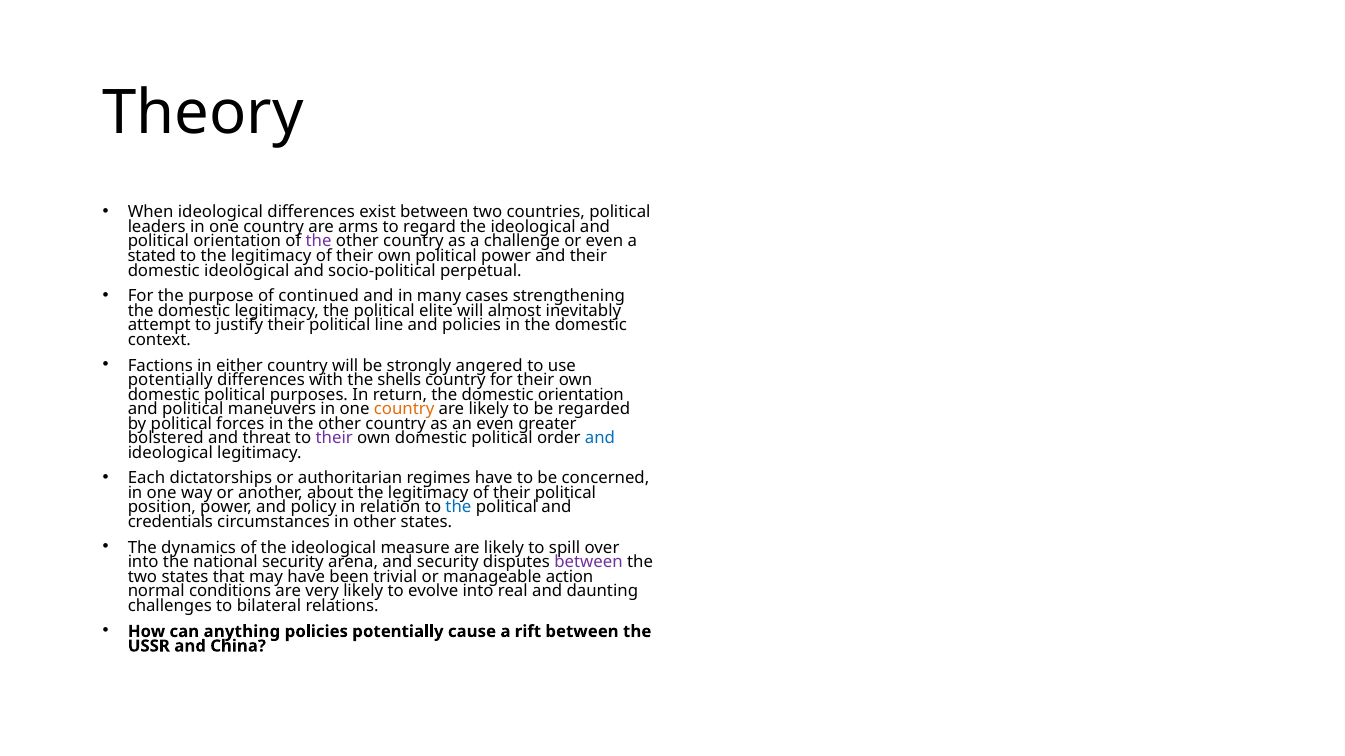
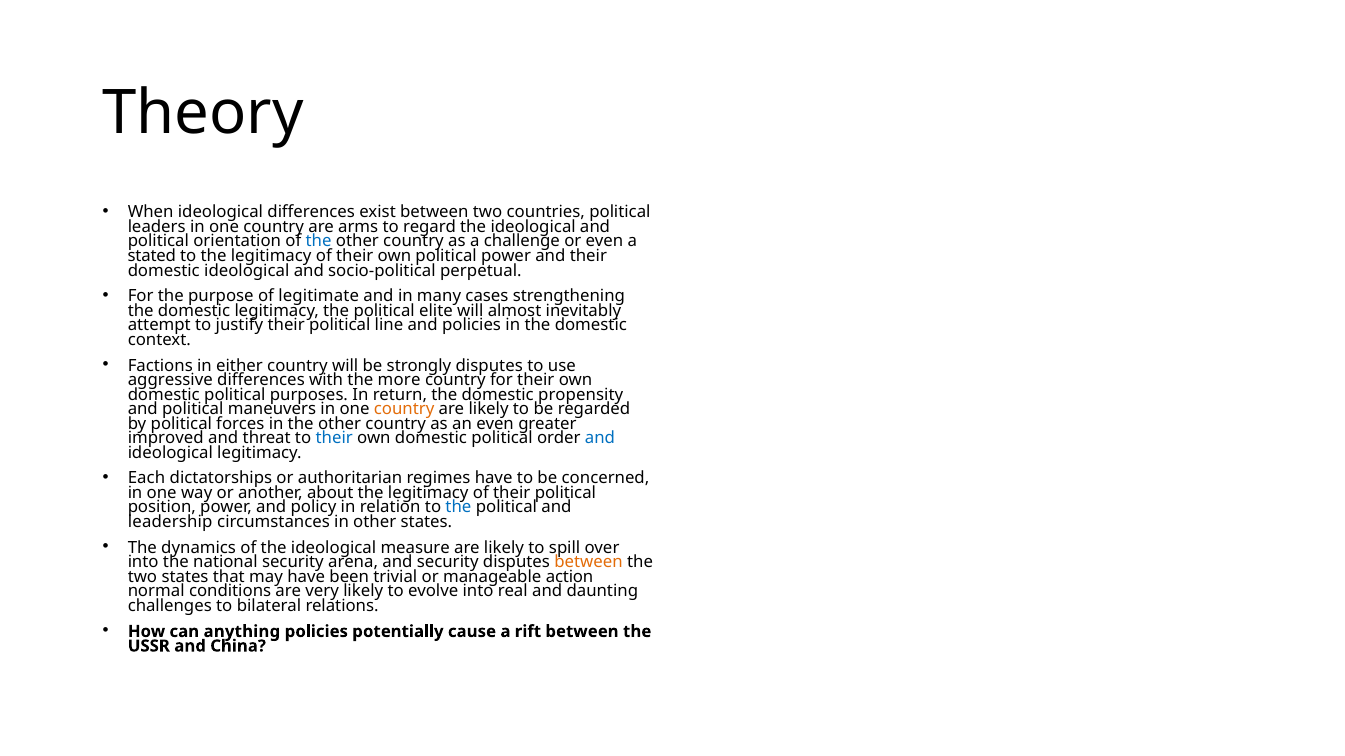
the colour: purple -> blue (319, 242)
continued: continued -> legitimate (319, 296)
strongly angered: angered -> disputes (489, 366)
potentially: potentially -> aggressive (170, 380)
shells: shells -> more (399, 380)
domestic orientation: orientation -> propensity (581, 395)
bolstered: bolstered -> improved (166, 438)
their colour: purple -> blue (334, 438)
credentials: credentials -> leadership (170, 522)
between colour: purple -> orange (589, 563)
